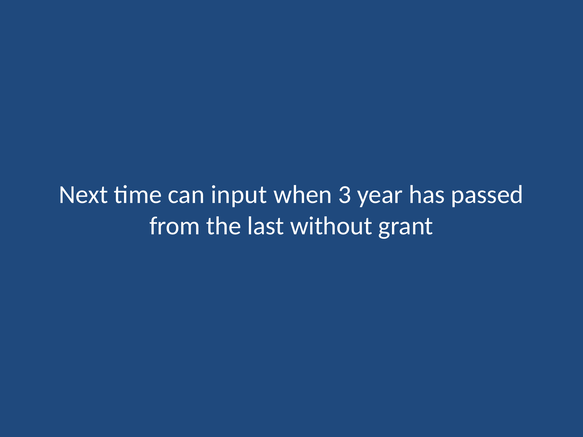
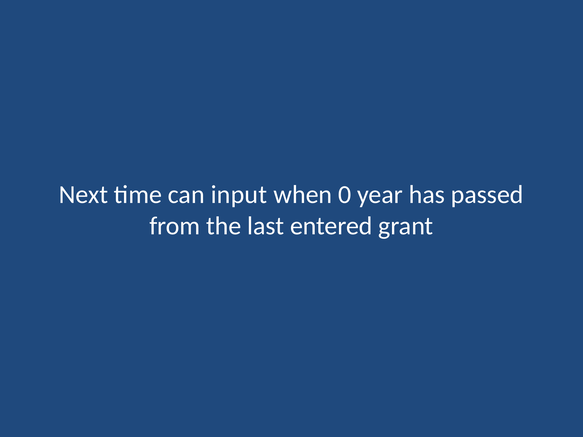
3: 3 -> 0 (345, 195)
without: without -> entered (331, 226)
